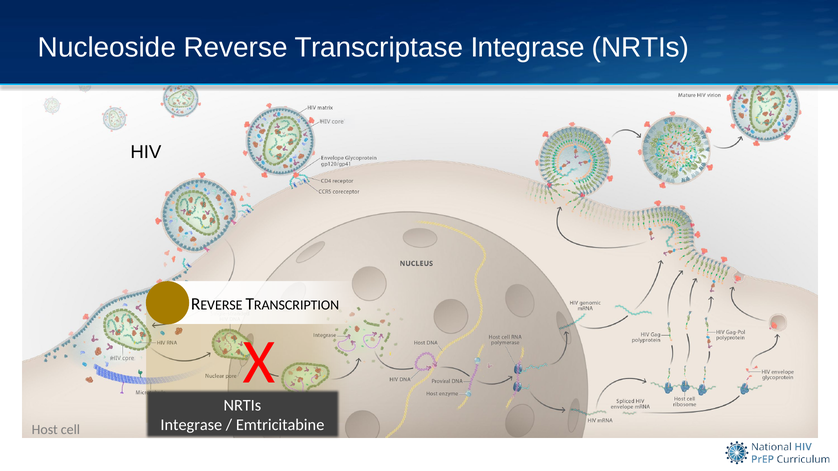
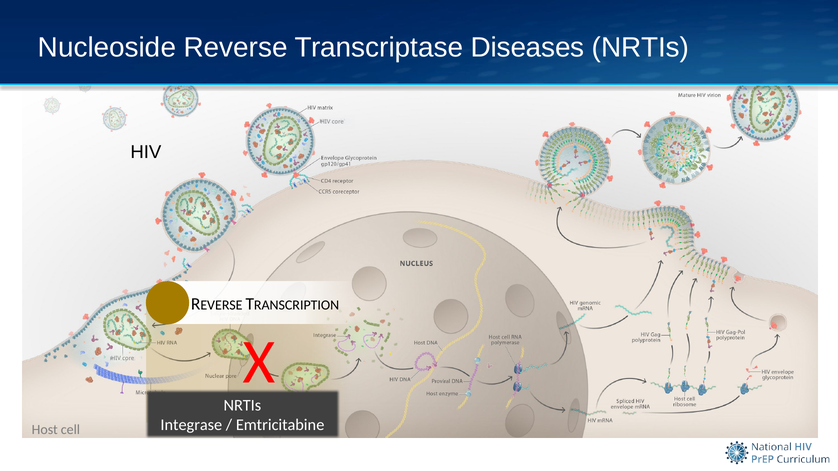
Transcriptase Integrase: Integrase -> Diseases (528, 48)
